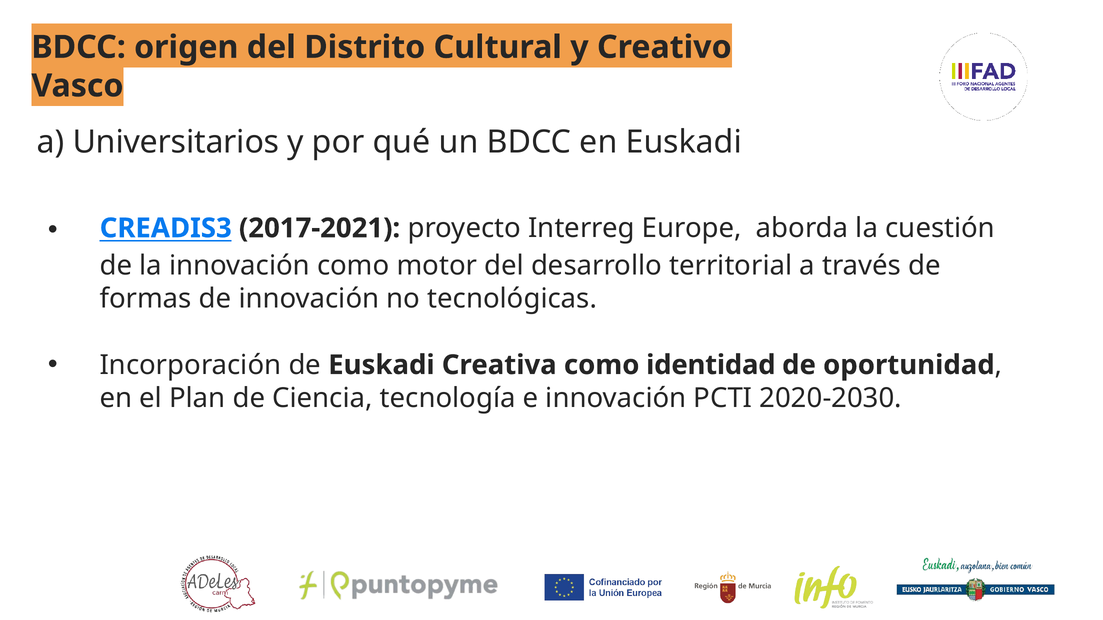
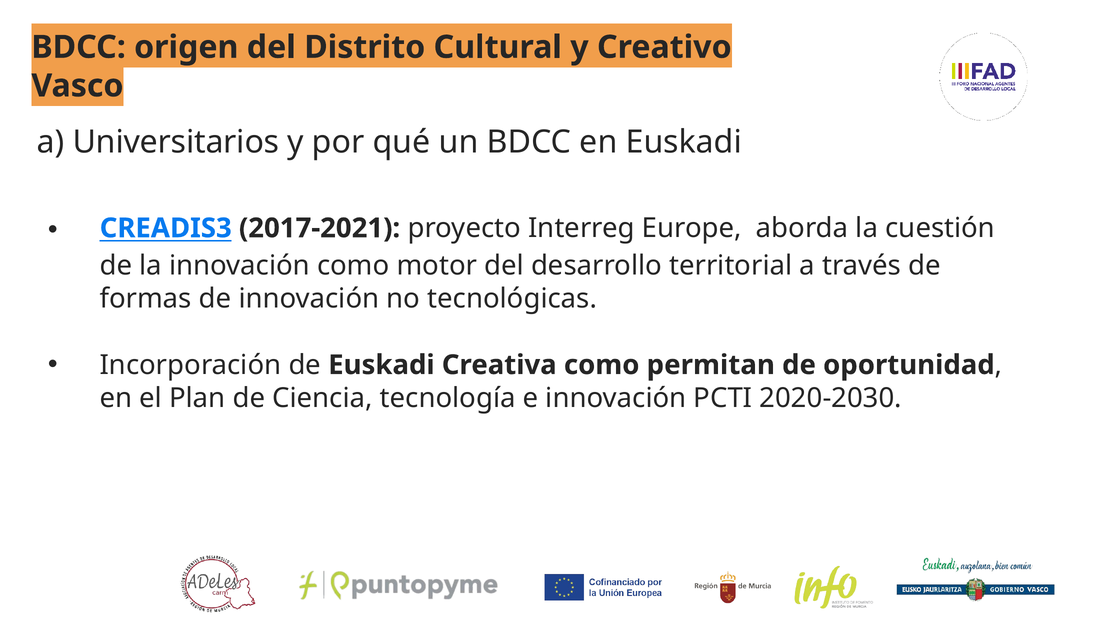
identidad: identidad -> permitan (711, 365)
